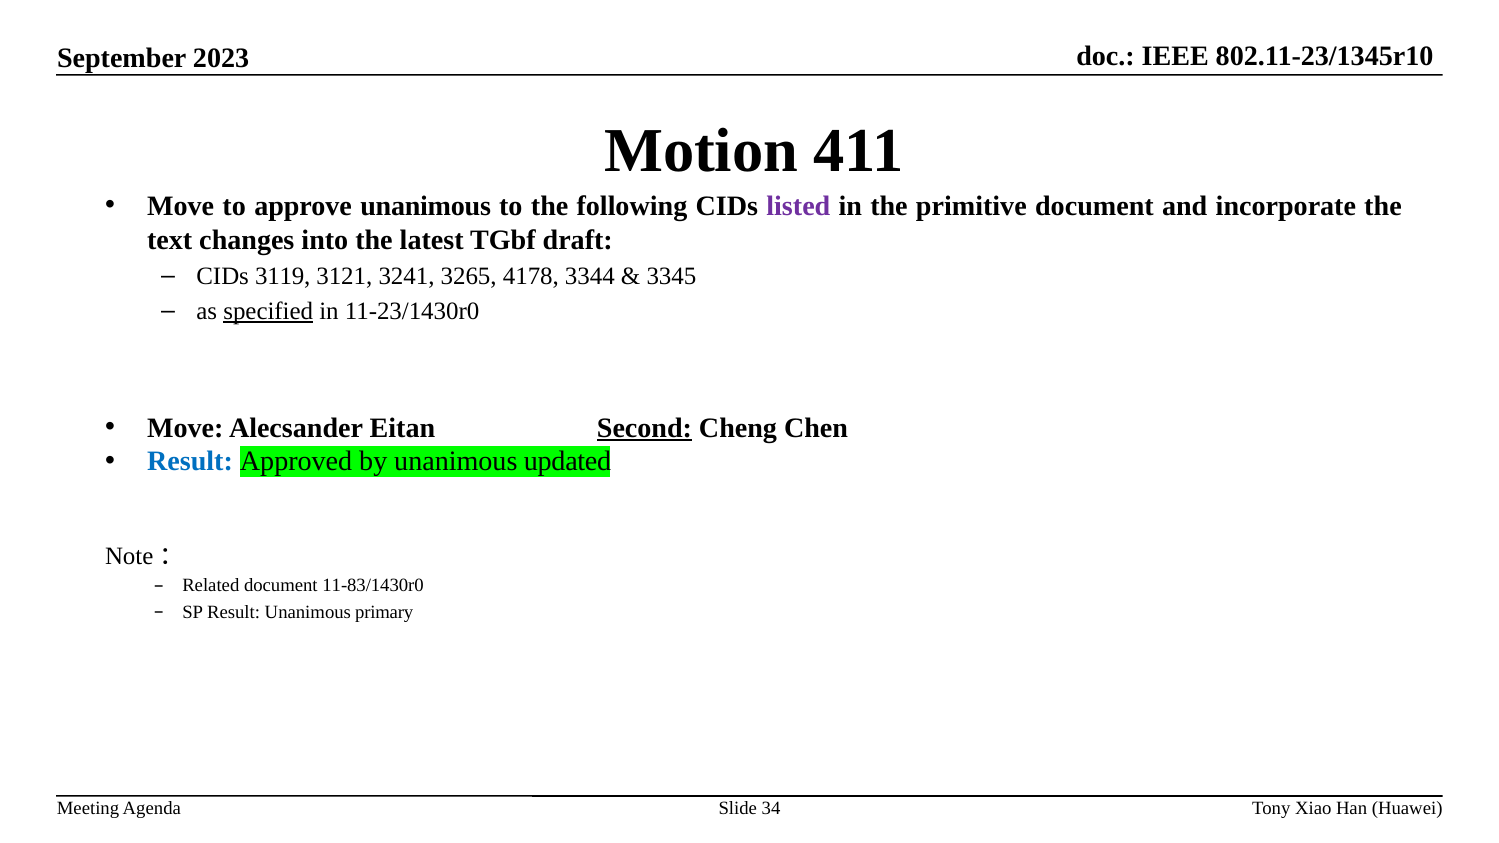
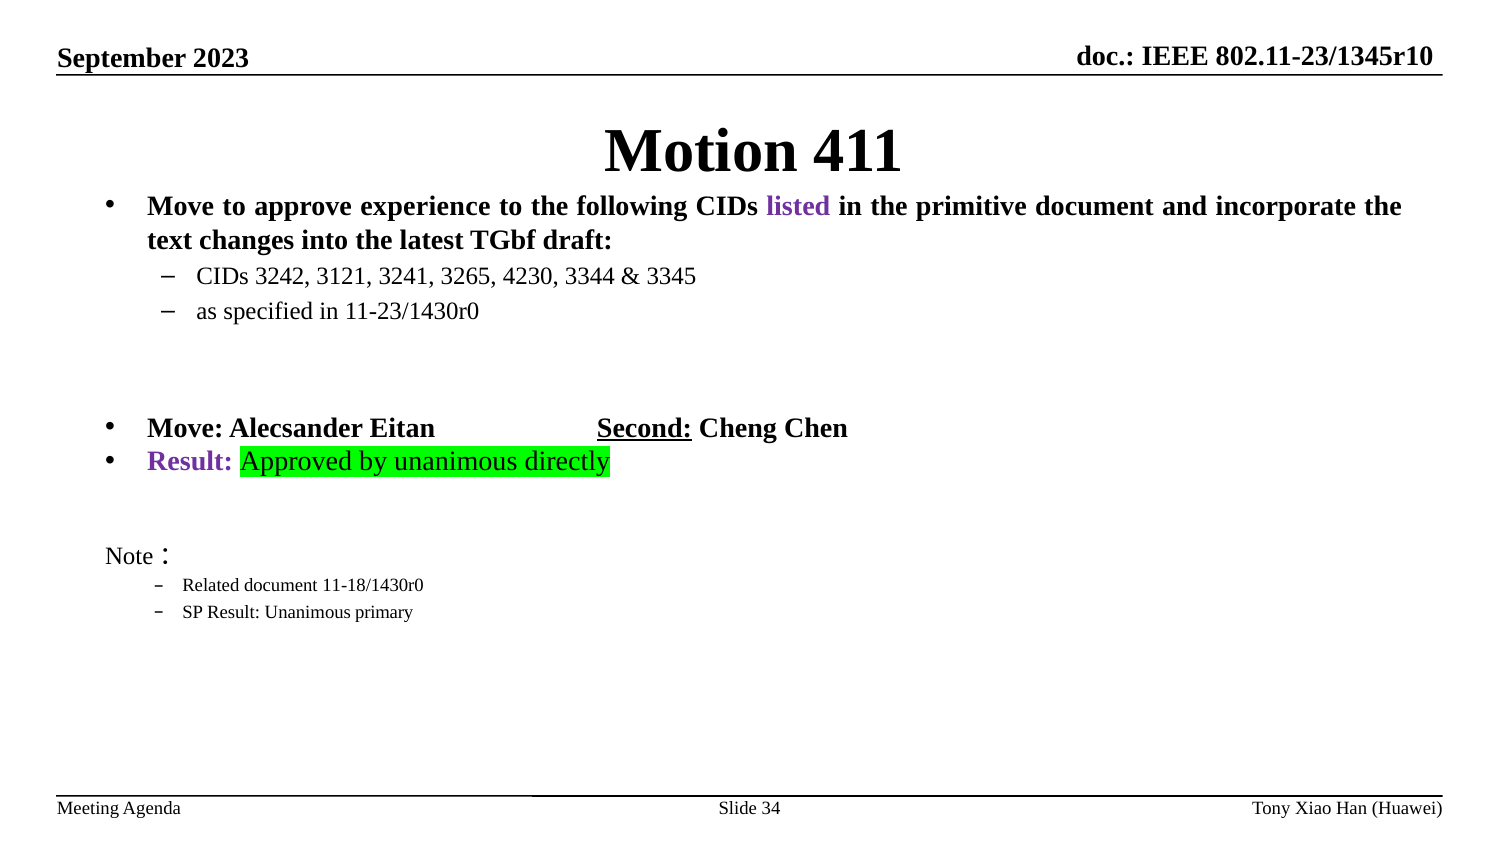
approve unanimous: unanimous -> experience (425, 206)
3119: 3119 -> 3242 (283, 277)
4178: 4178 -> 4230 (531, 277)
specified underline: present -> none (268, 312)
Result colour: blue -> purple (190, 462)
updated: updated -> directly (567, 462)
11-83/1430r0: 11-83/1430r0 -> 11-18/1430r0 (373, 586)
